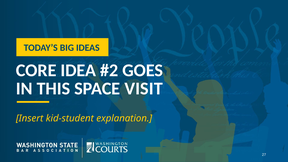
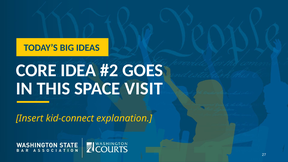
kid-student: kid-student -> kid-connect (70, 118)
